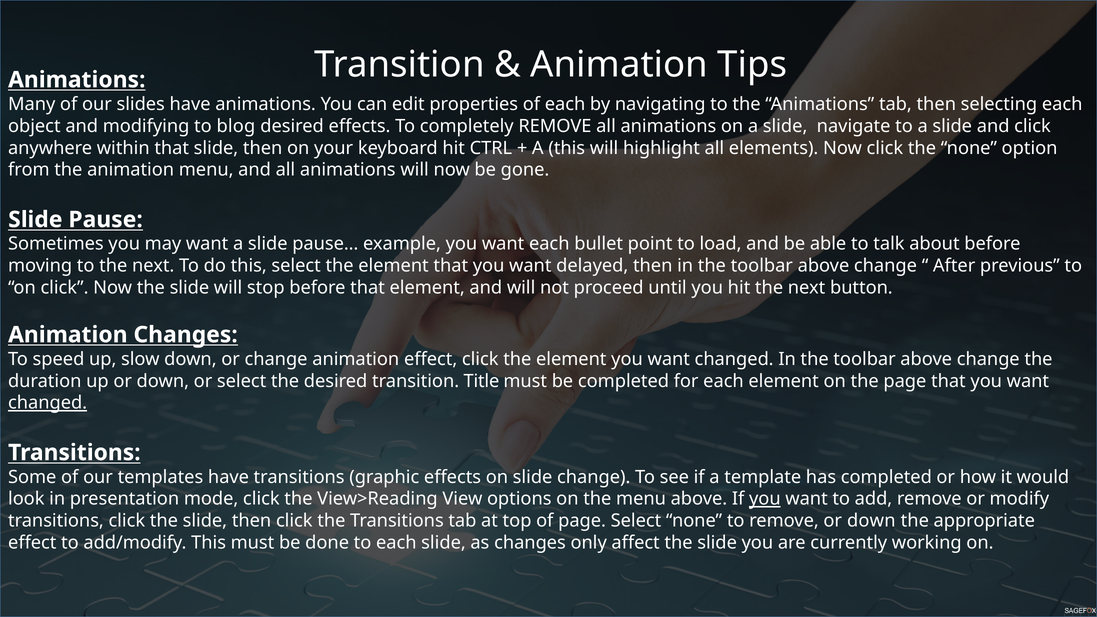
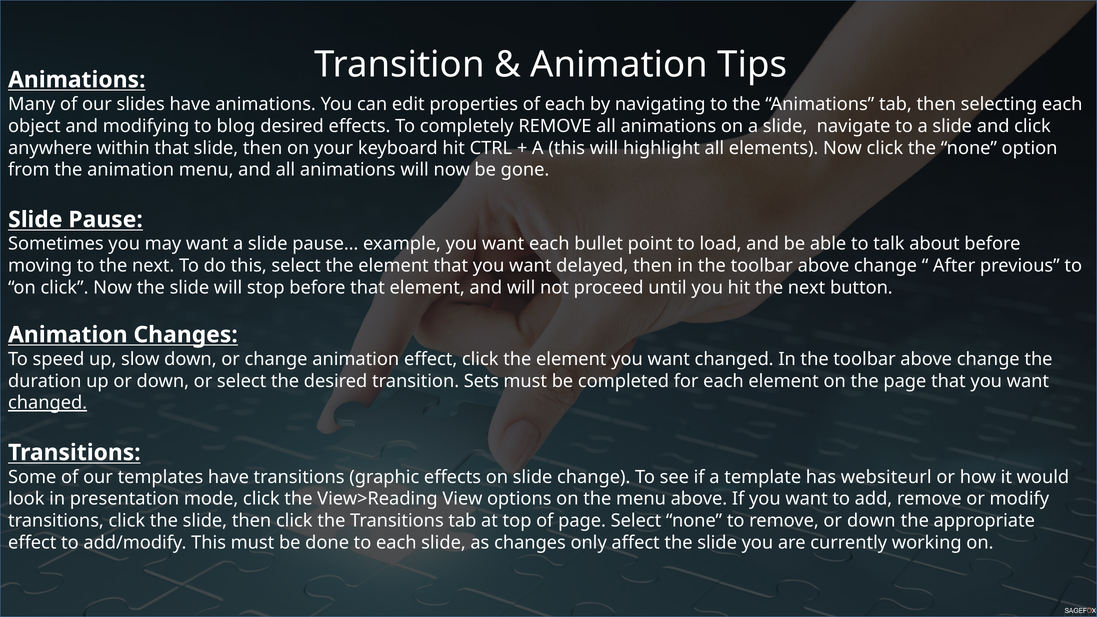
Title: Title -> Sets (481, 381)
has completed: completed -> websiteurl (886, 477)
you underline: present -> none (765, 499)
